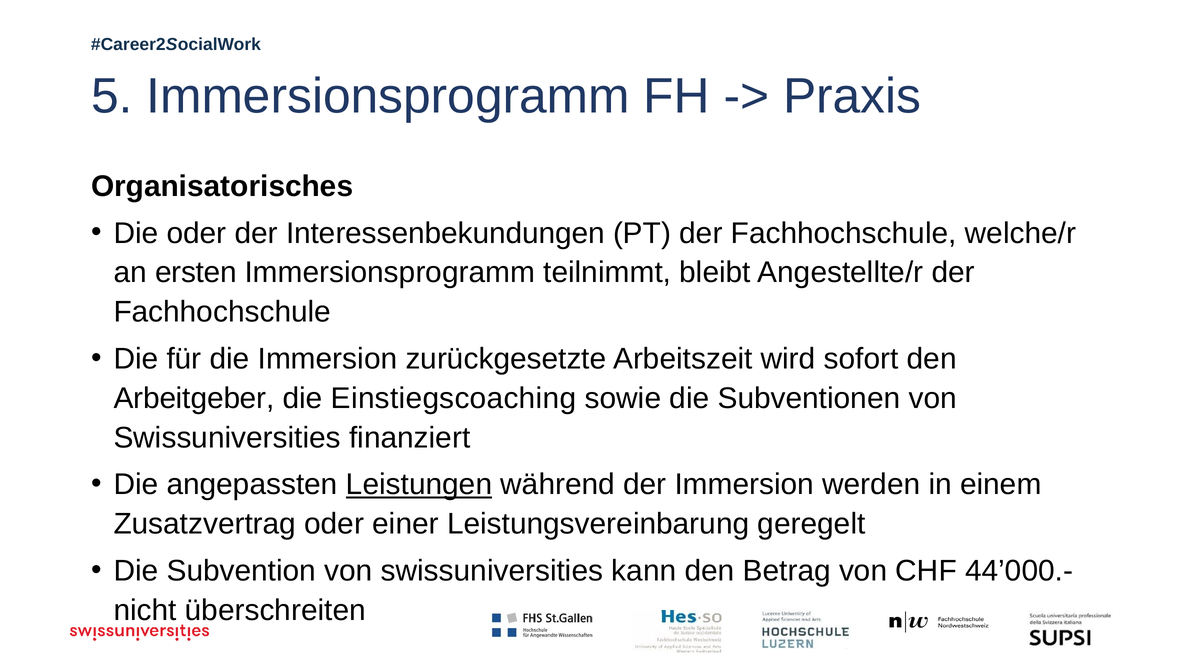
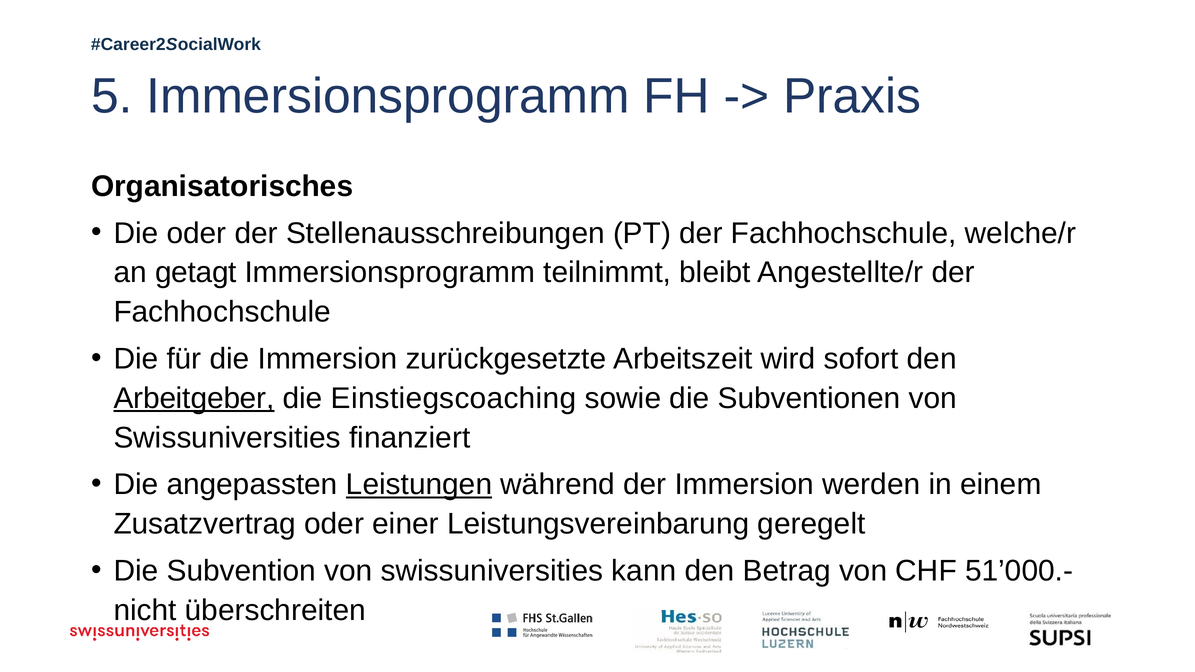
Interessenbekundungen: Interessenbekundungen -> Stellenausschreibungen (445, 233)
ersten: ersten -> getagt (196, 273)
Arbeitgeber underline: none -> present (194, 398)
44’000.-: 44’000.- -> 51’000.- (1019, 571)
